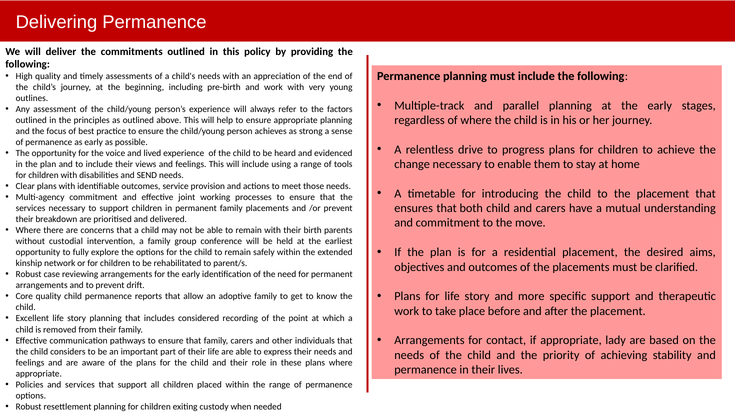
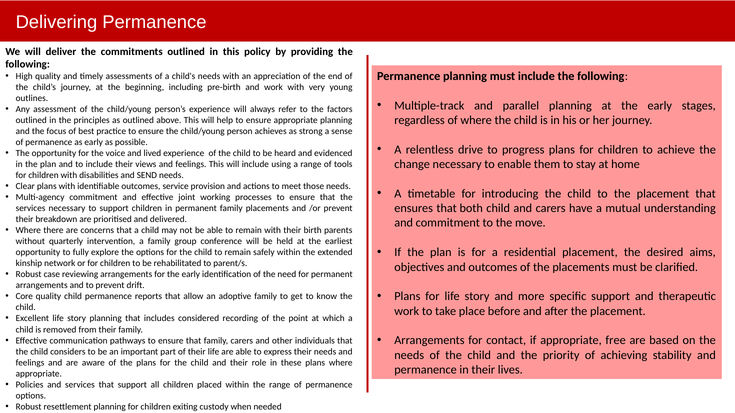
custodial: custodial -> quarterly (66, 242)
lady: lady -> free (616, 341)
